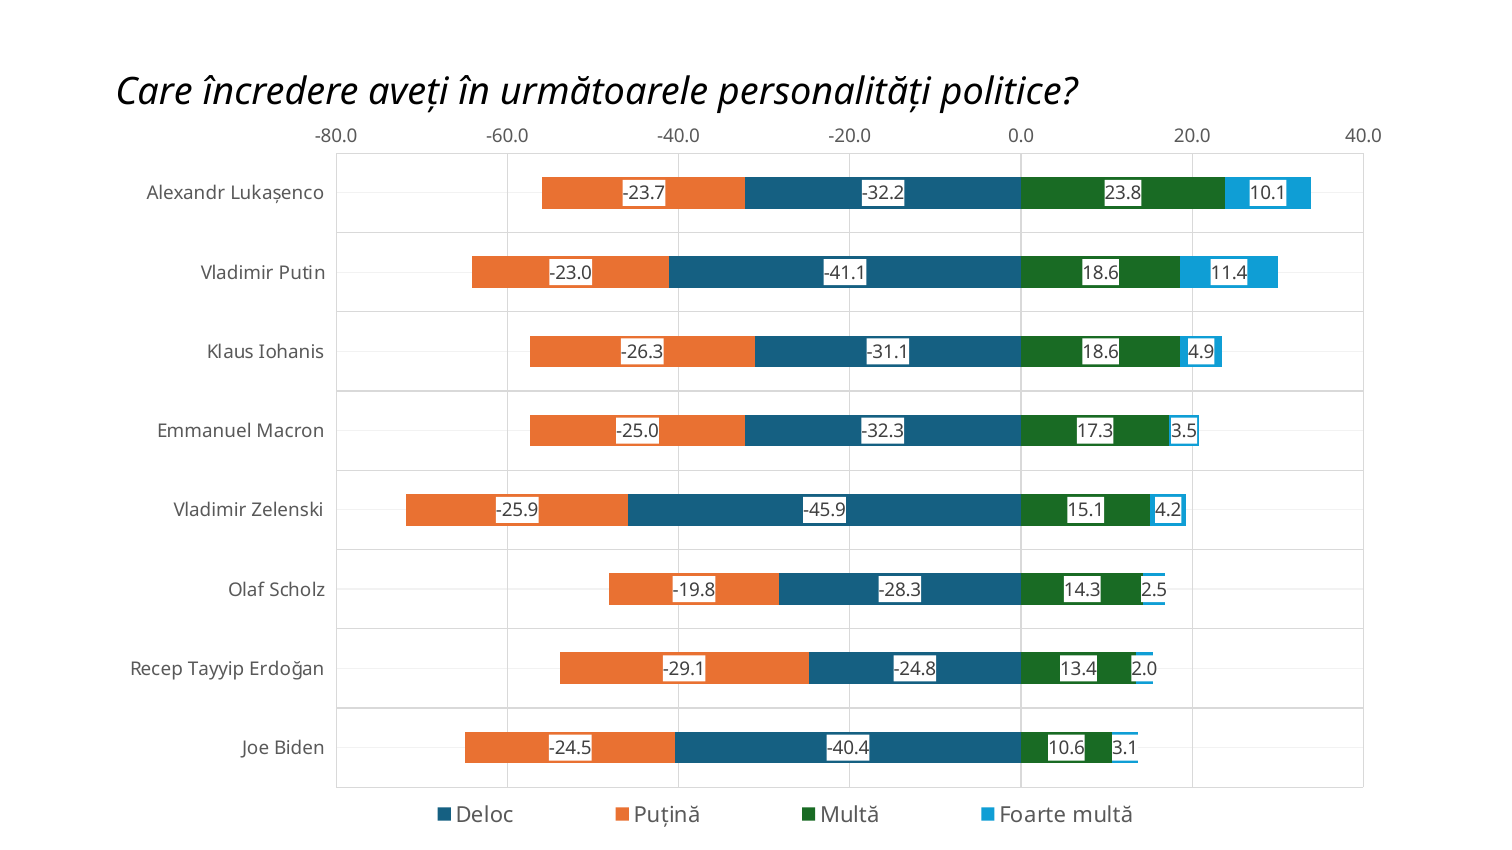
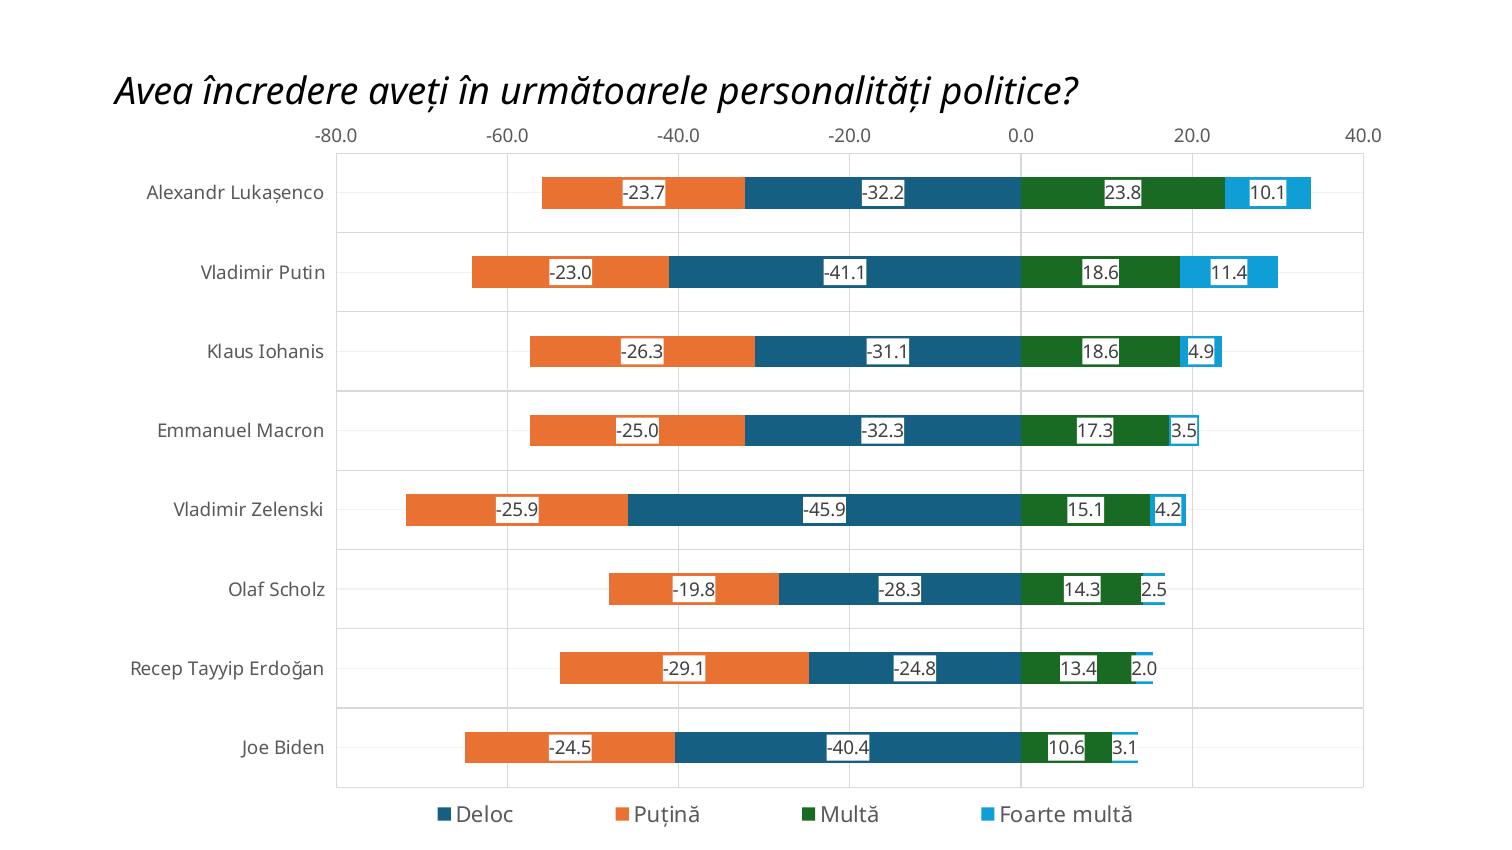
Care: Care -> Avea (154, 92)
